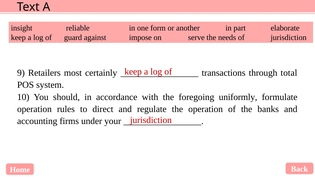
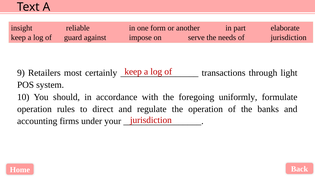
total: total -> light (289, 73)
